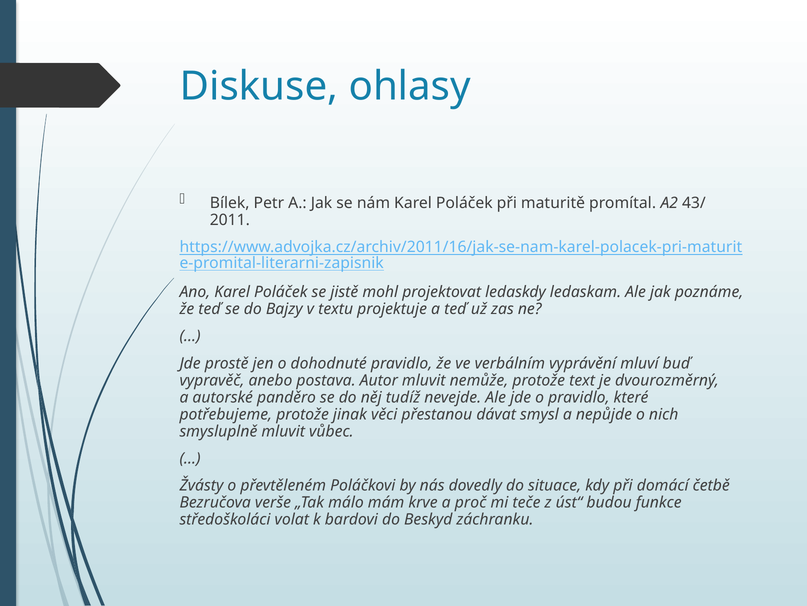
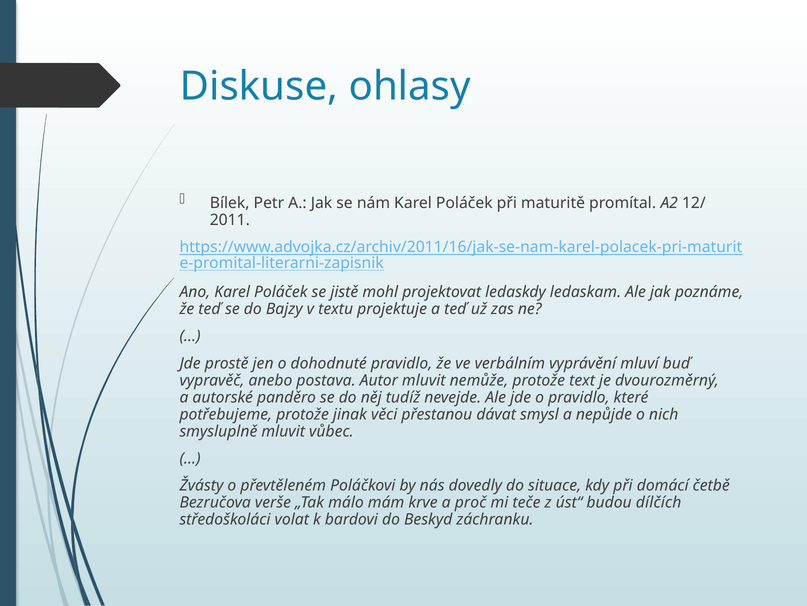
43/: 43/ -> 12/ (694, 203)
funkce: funkce -> dílčích (659, 502)
